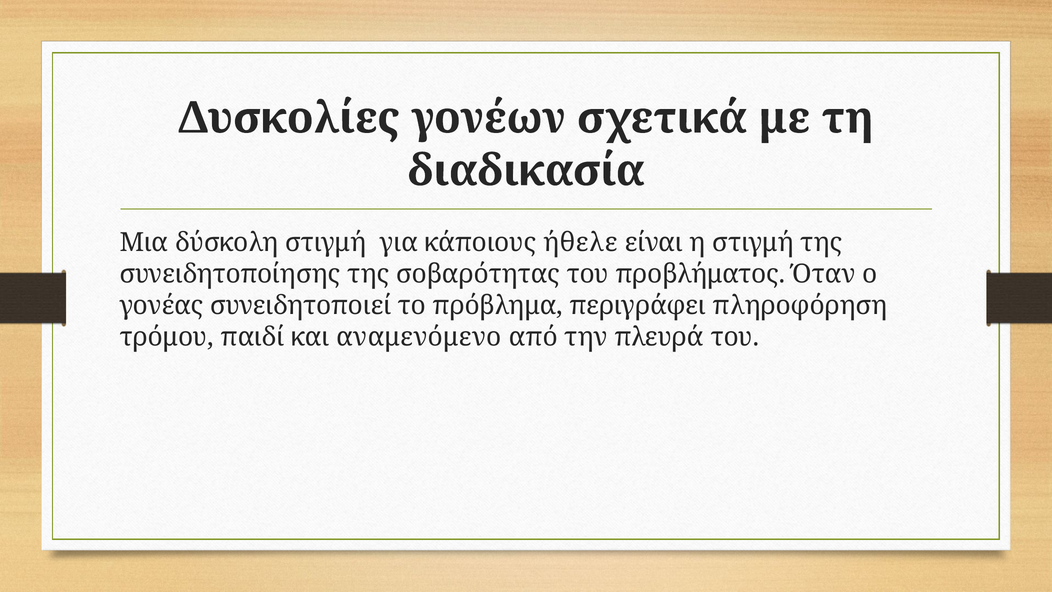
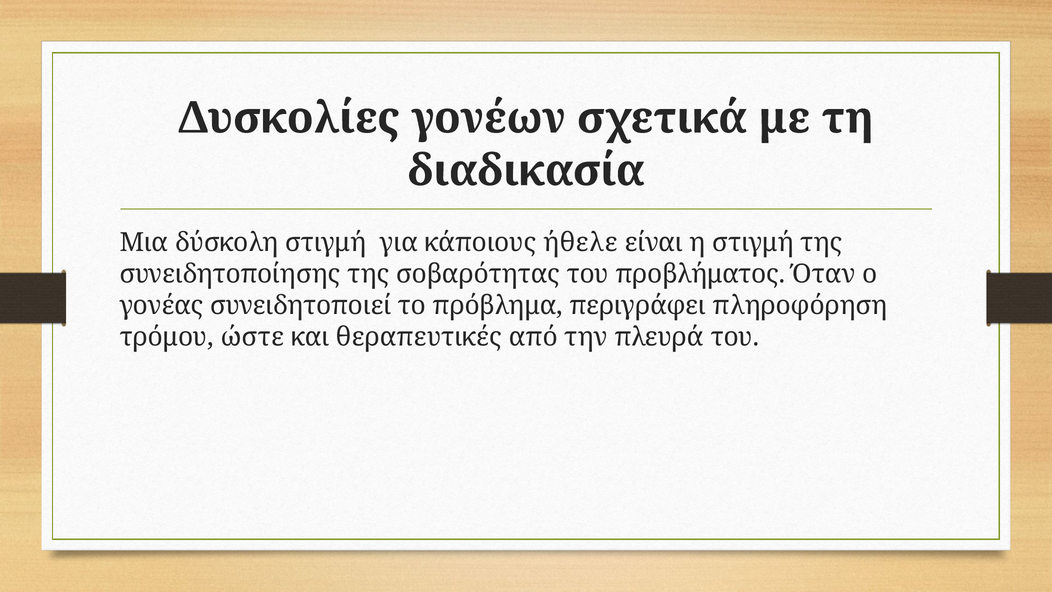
παιδί: παιδί -> ώστε (252, 337)
αναμενόμενο: αναμενόμενο -> θεραπευτικές (419, 337)
